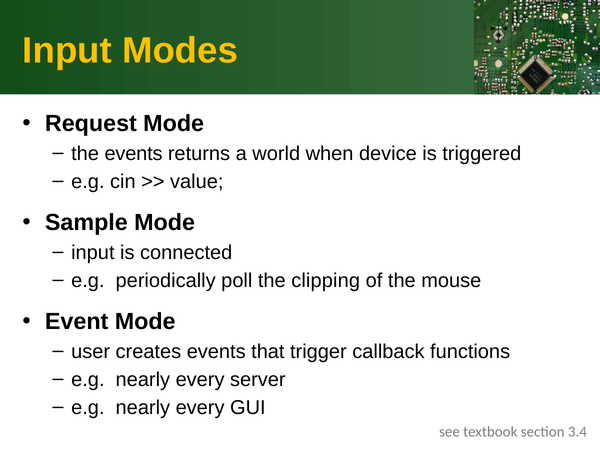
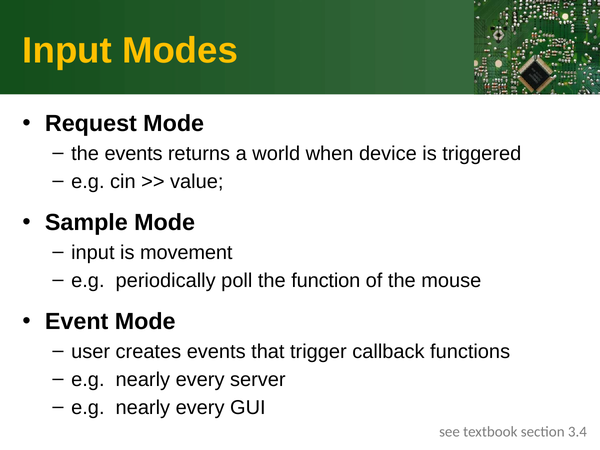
connected: connected -> movement (186, 252)
clipping: clipping -> function (326, 280)
